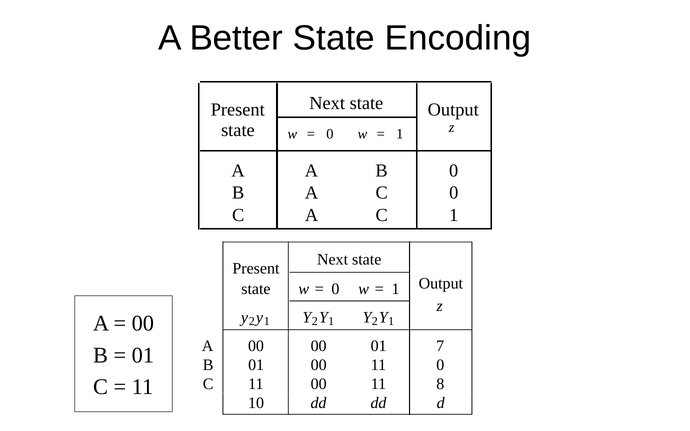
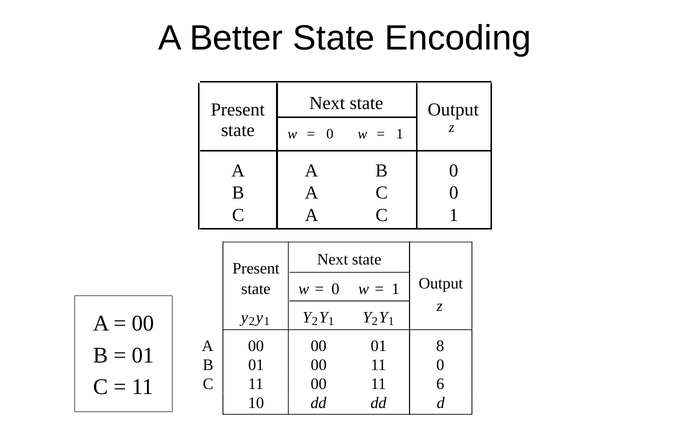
7: 7 -> 8 (440, 346)
8: 8 -> 6 (440, 384)
